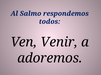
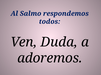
Venir: Venir -> Duda (59, 42)
